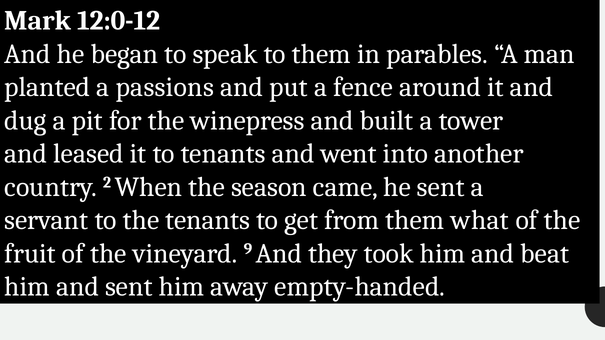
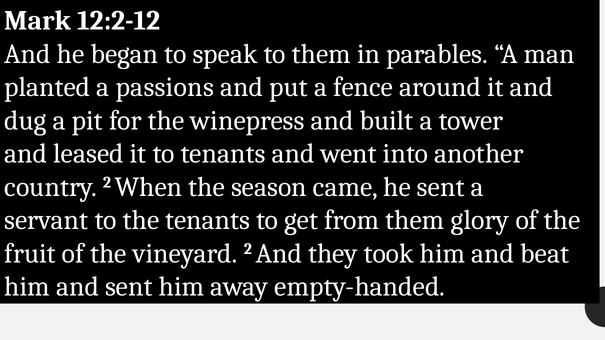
12:0-12: 12:0-12 -> 12:2-12 (119, 21)
what: what -> glory (480, 220)
vineyard 9: 9 -> 2 (248, 249)
